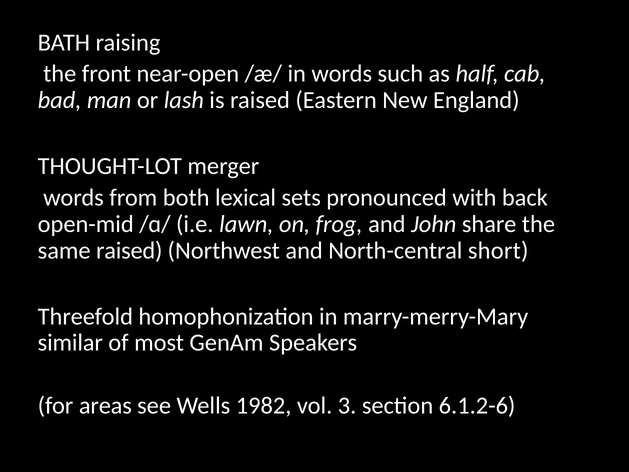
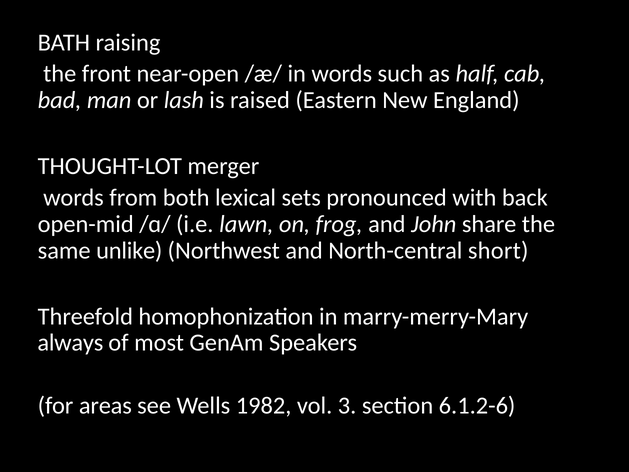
same raised: raised -> unlike (129, 250)
similar: similar -> always (70, 343)
